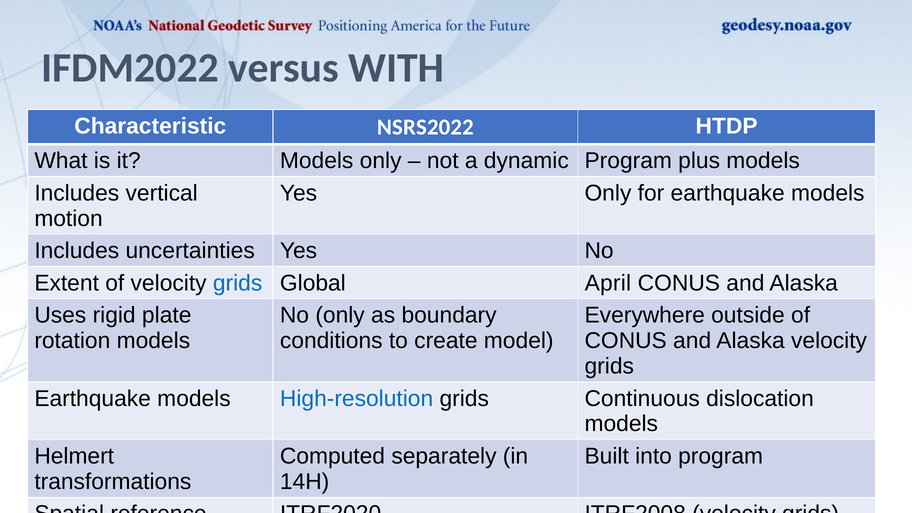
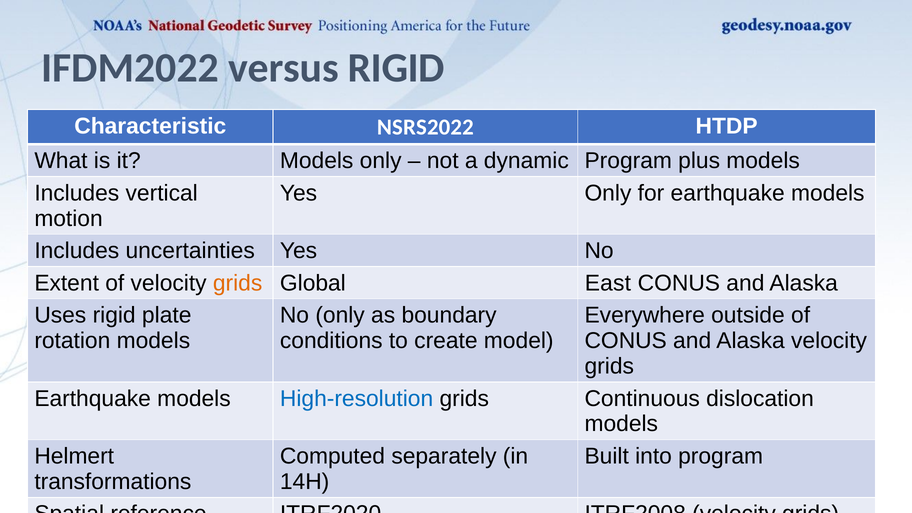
versus WITH: WITH -> RIGID (396, 68)
grids colour: blue -> orange (238, 283)
Global April: April -> East (608, 283)
